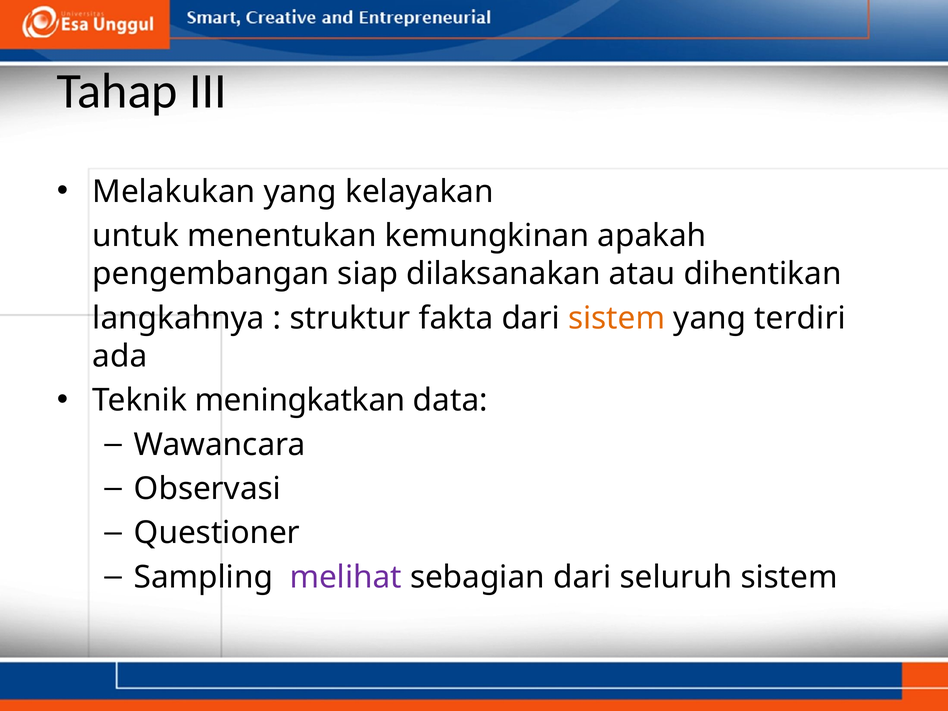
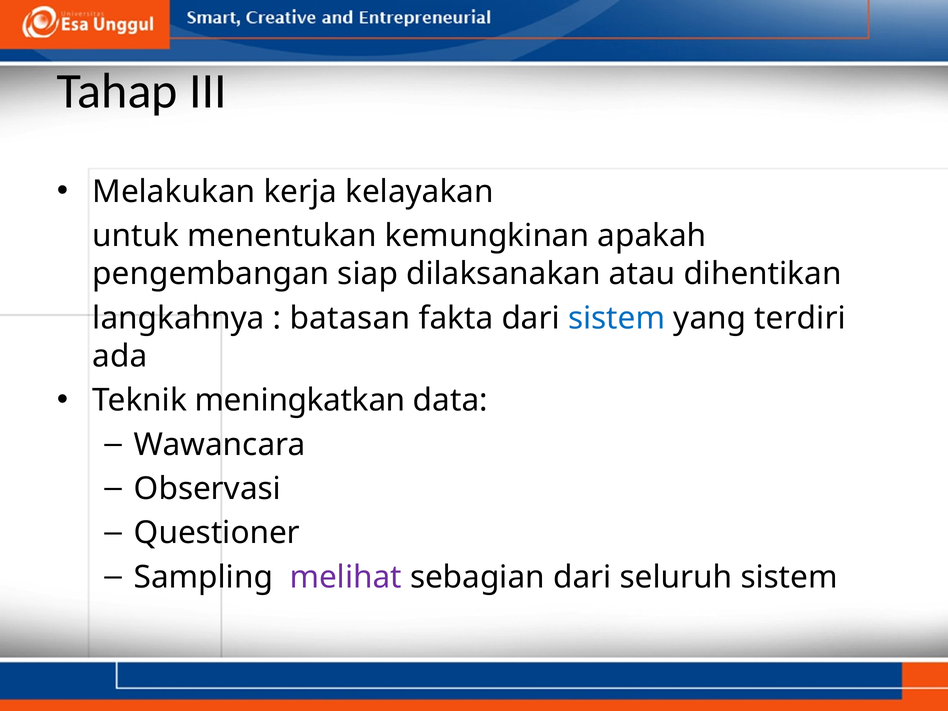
Melakukan yang: yang -> kerja (300, 192)
struktur: struktur -> batasan (350, 318)
sistem colour: orange -> blue (617, 318)
